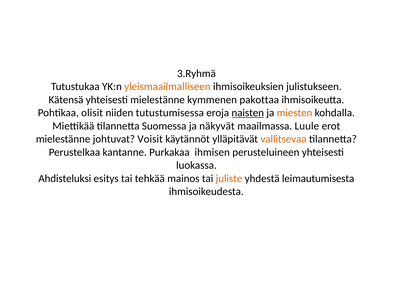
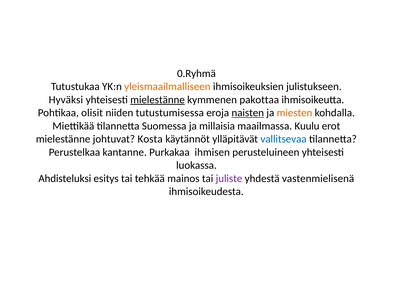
3.Ryhmä: 3.Ryhmä -> 0.Ryhmä (196, 73)
Kätensä: Kätensä -> Hyväksi (66, 100)
mielestänne underline: none -> present (158, 100)
näkyvät: näkyvät -> millaisia (217, 126)
Luule: Luule -> Kuulu (307, 126)
Voisit: Voisit -> Kosta (150, 139)
vallitsevaa colour: orange -> blue (284, 139)
juliste colour: orange -> purple (229, 178)
leimautumisesta: leimautumisesta -> vastenmielisenä (318, 178)
